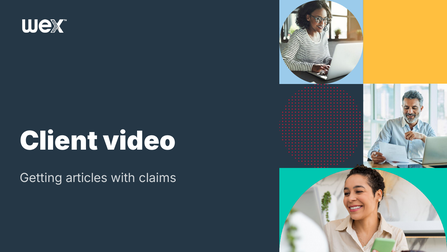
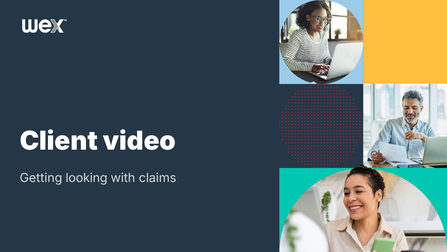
articles: articles -> looking (87, 178)
